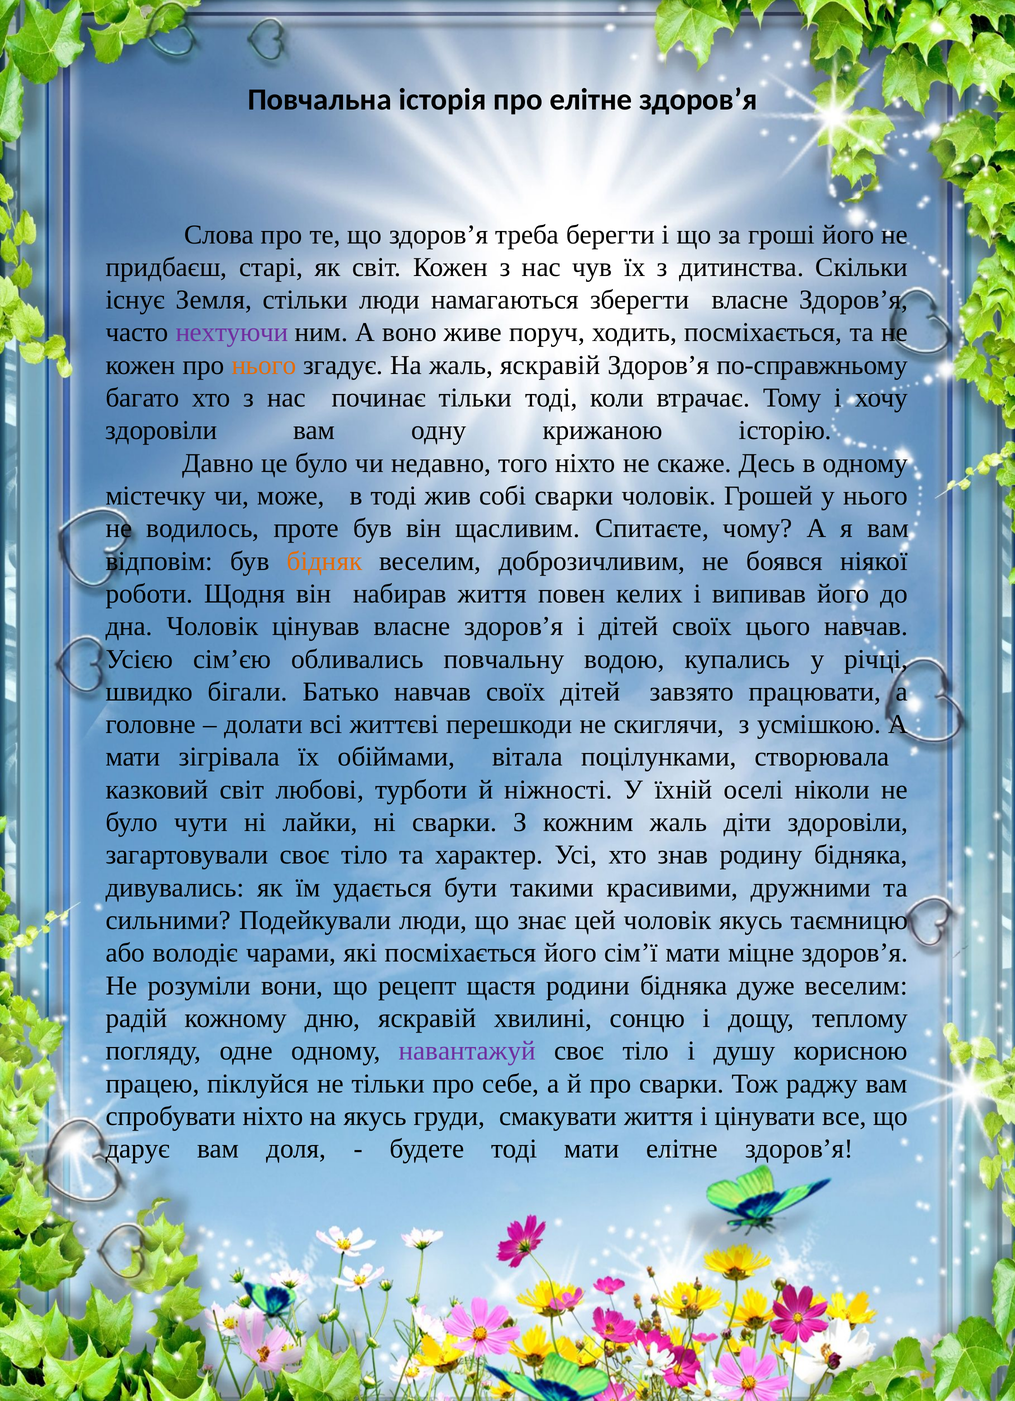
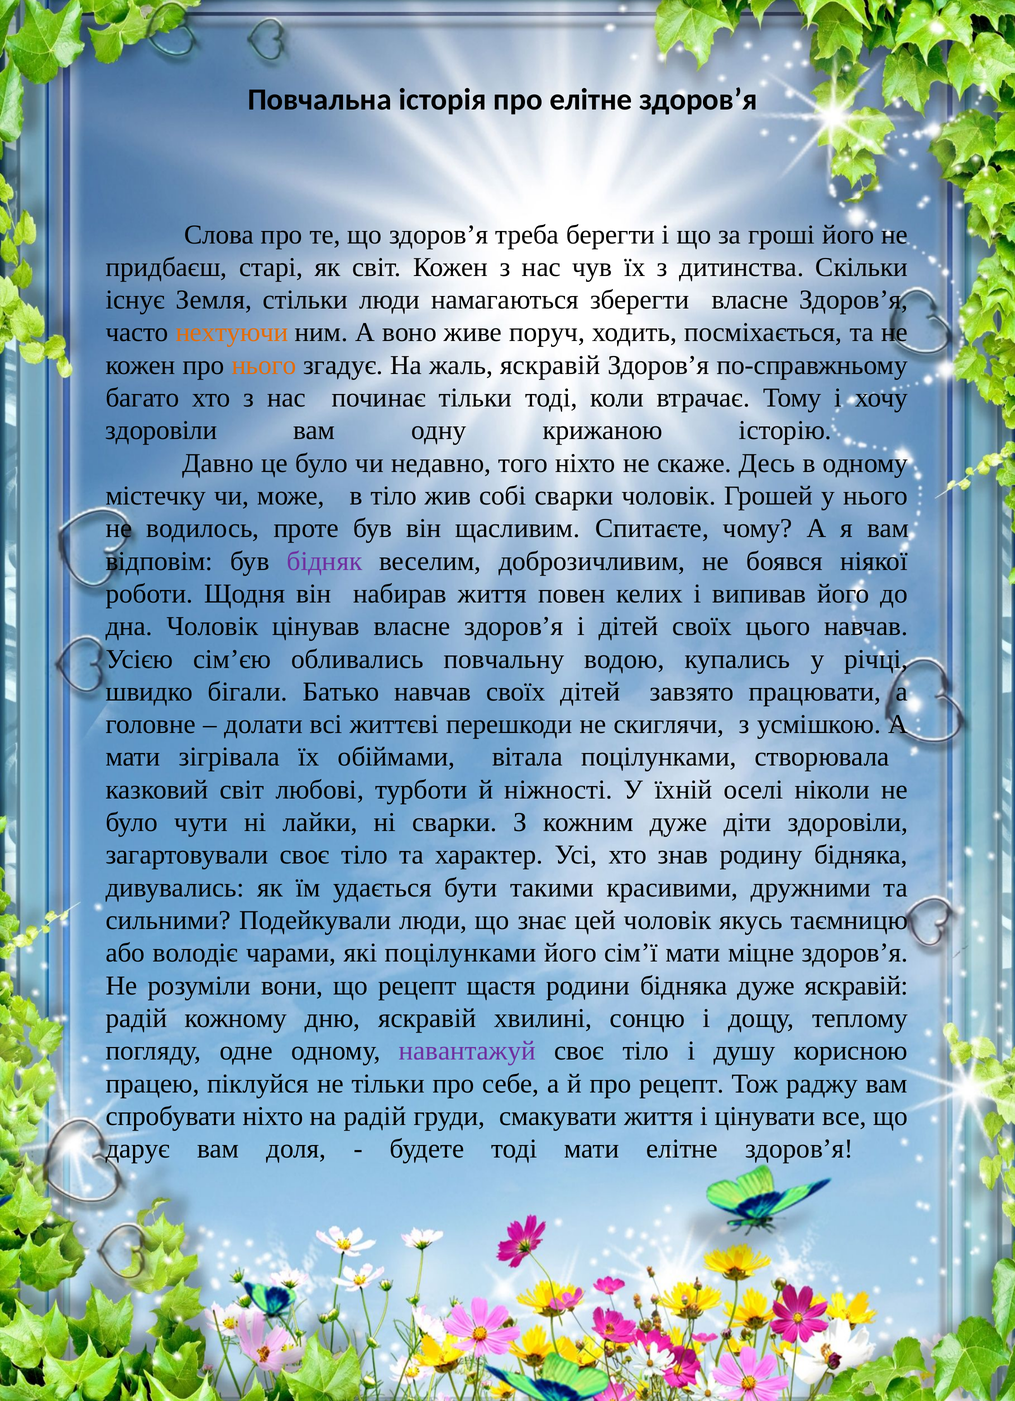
нехтуючи colour: purple -> orange (232, 333)
в тоді: тоді -> тіло (394, 496)
бідняк colour: orange -> purple (324, 561)
кожним жаль: жаль -> дуже (679, 823)
які посміхається: посміхається -> поцілунками (461, 953)
дуже веселим: веселим -> яскравій (856, 986)
про сварки: сварки -> рецепт (682, 1084)
на якусь: якусь -> радій (375, 1117)
